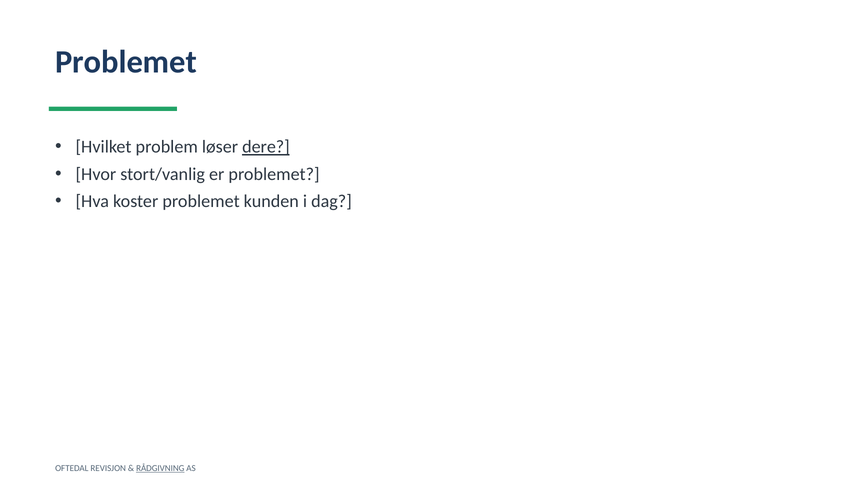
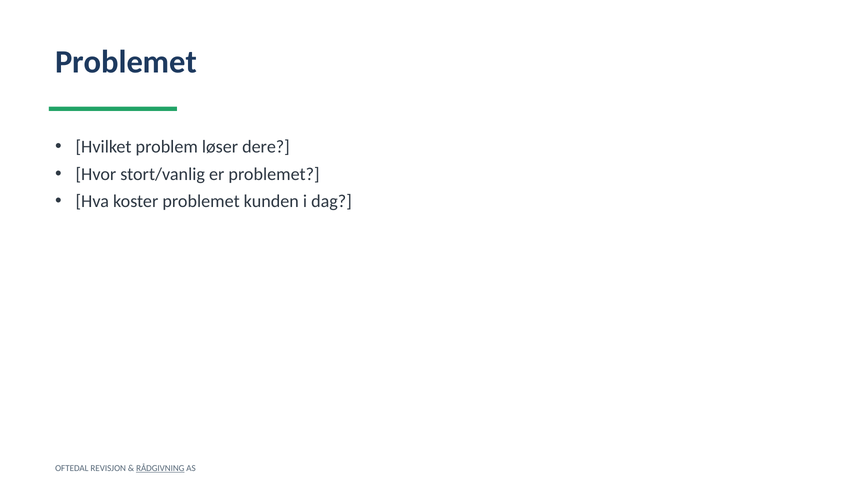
dere underline: present -> none (266, 147)
